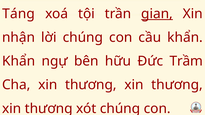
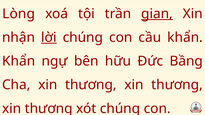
Táng: Táng -> Lòng (19, 14)
lời underline: none -> present (49, 37)
Trầm: Trầm -> Bầng (186, 61)
